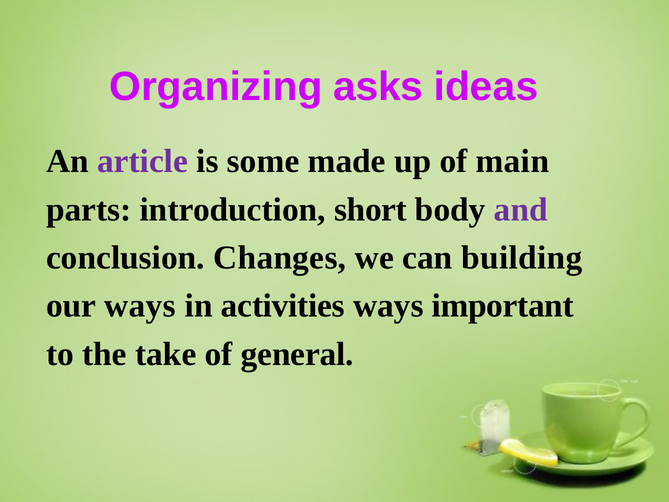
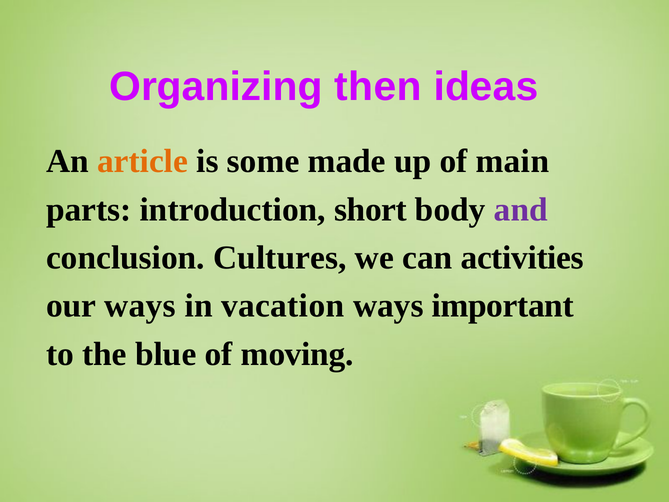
asks: asks -> then (378, 87)
article colour: purple -> orange (143, 161)
Changes: Changes -> Cultures (280, 258)
building: building -> activities (522, 258)
activities: activities -> vacation (283, 306)
take: take -> blue (166, 354)
general: general -> moving (297, 354)
